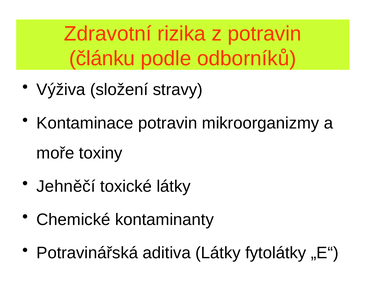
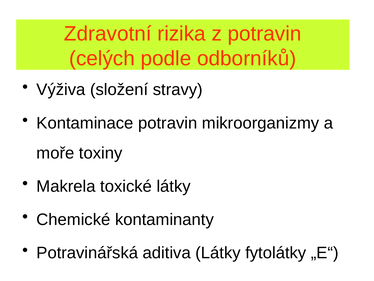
článku: článku -> celých (102, 59)
Jehněčí: Jehněčí -> Makrela (66, 186)
